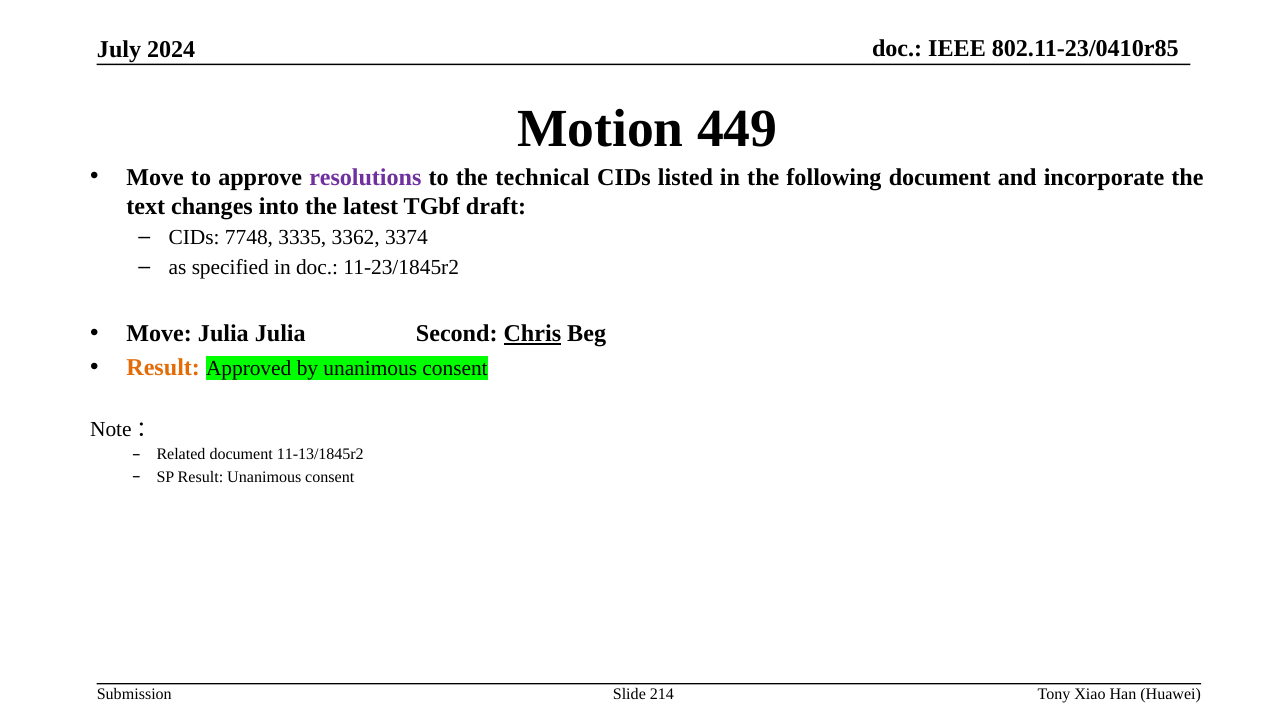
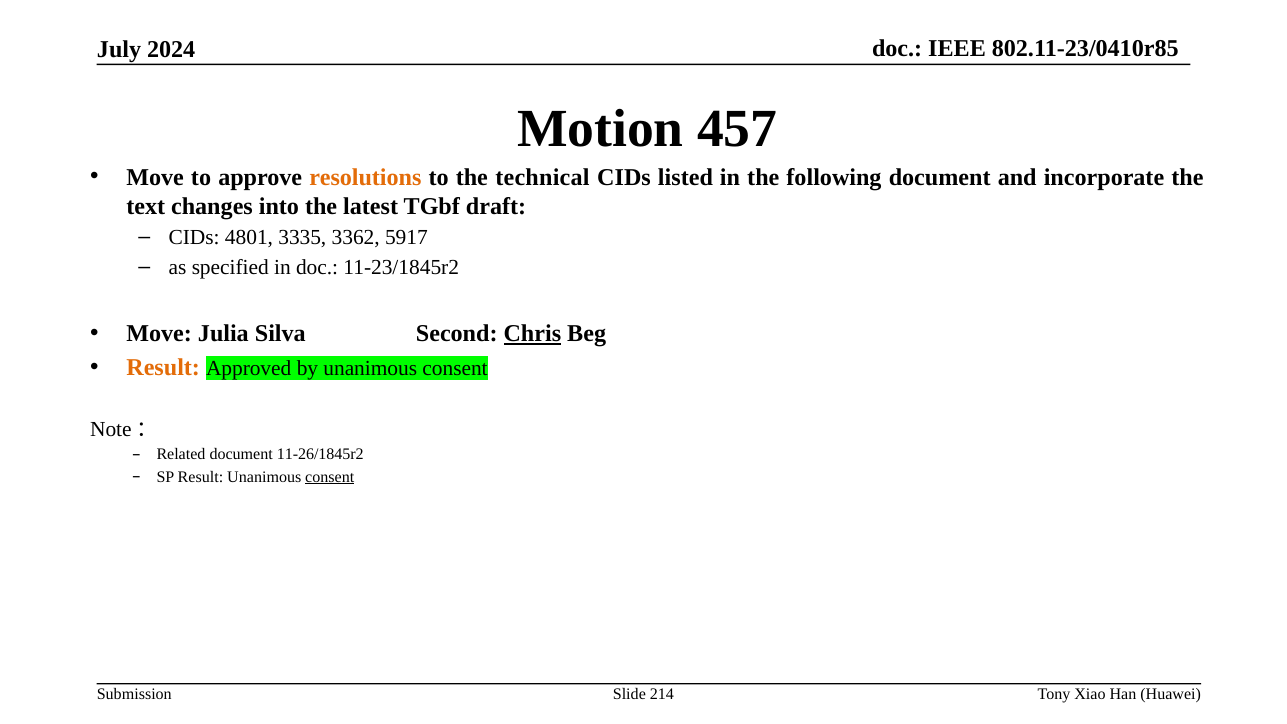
449: 449 -> 457 (737, 129)
resolutions colour: purple -> orange (365, 177)
7748: 7748 -> 4801 (249, 238)
3374: 3374 -> 5917 (406, 238)
Julia Julia: Julia -> Silva (280, 334)
11-13/1845r2: 11-13/1845r2 -> 11-26/1845r2 (320, 454)
consent underline: none -> present (330, 477)
